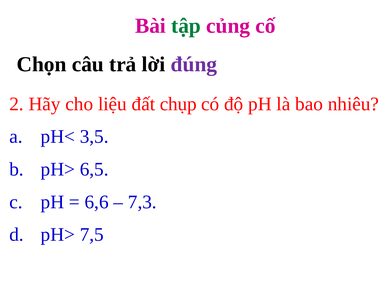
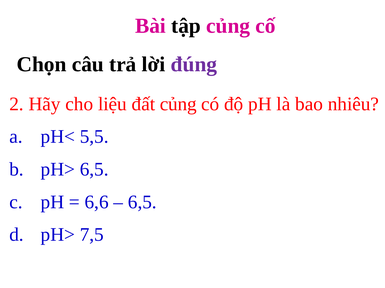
tập colour: green -> black (186, 26)
đất chụp: chụp -> củng (178, 104)
3,5: 3,5 -> 5,5 (94, 137)
7,3: 7,3 -> 6,5 (142, 202)
